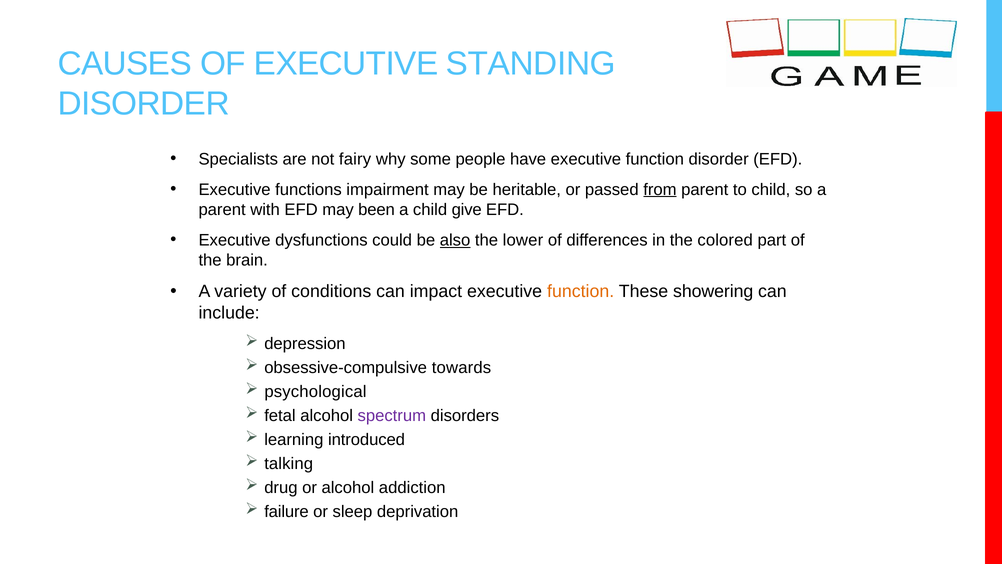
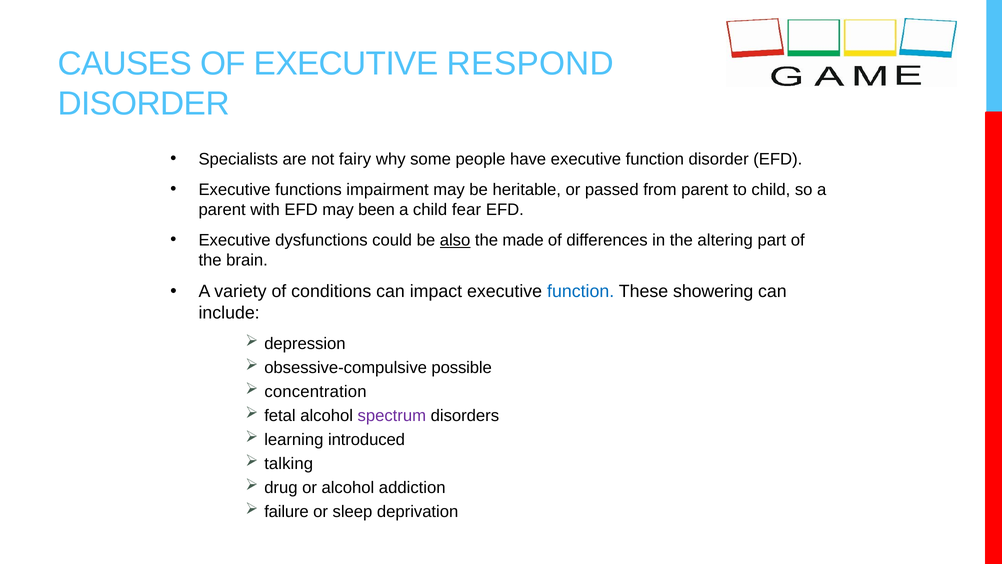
STANDING: STANDING -> RESPOND (531, 64)
from underline: present -> none (660, 189)
give: give -> fear (467, 209)
lower: lower -> made (523, 240)
colored: colored -> altering (725, 240)
function colour: orange -> blue (581, 291)
towards: towards -> possible (462, 367)
psychological: psychological -> concentration (315, 391)
